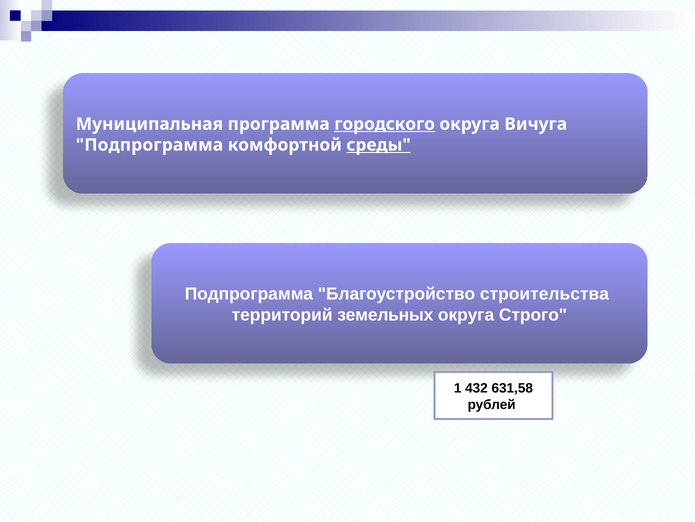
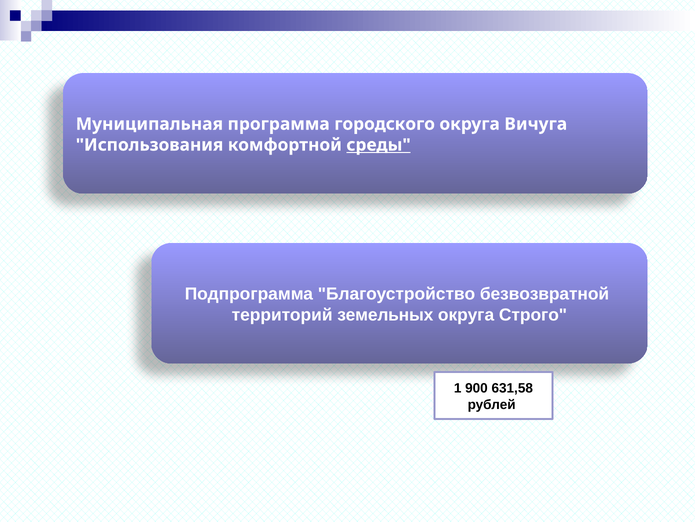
городского underline: present -> none (385, 124)
Подпрограмма: Подпрограмма -> Использования (150, 145)
строительства: строительства -> безвозвратной (544, 294)
432: 432 -> 900 (476, 388)
